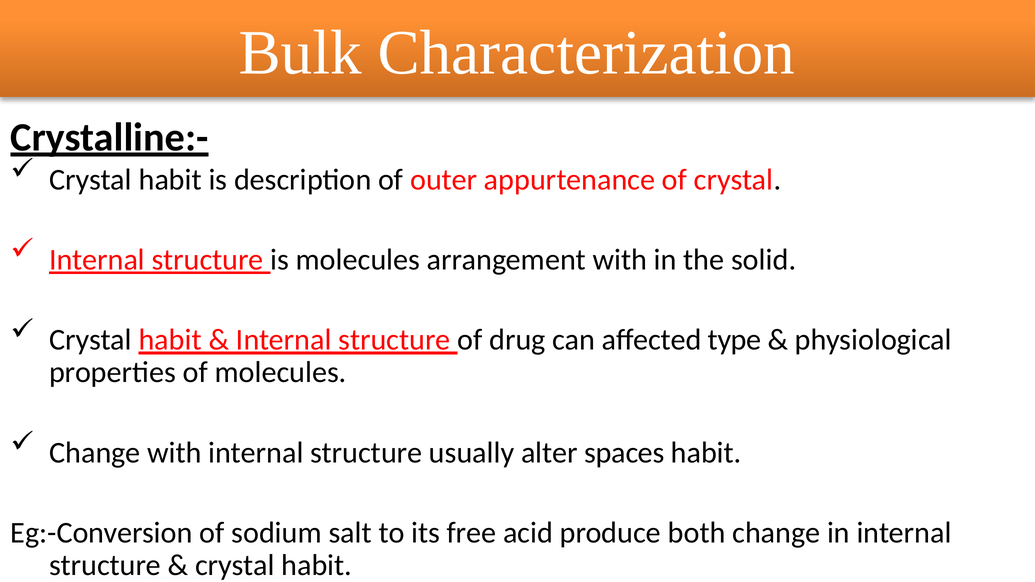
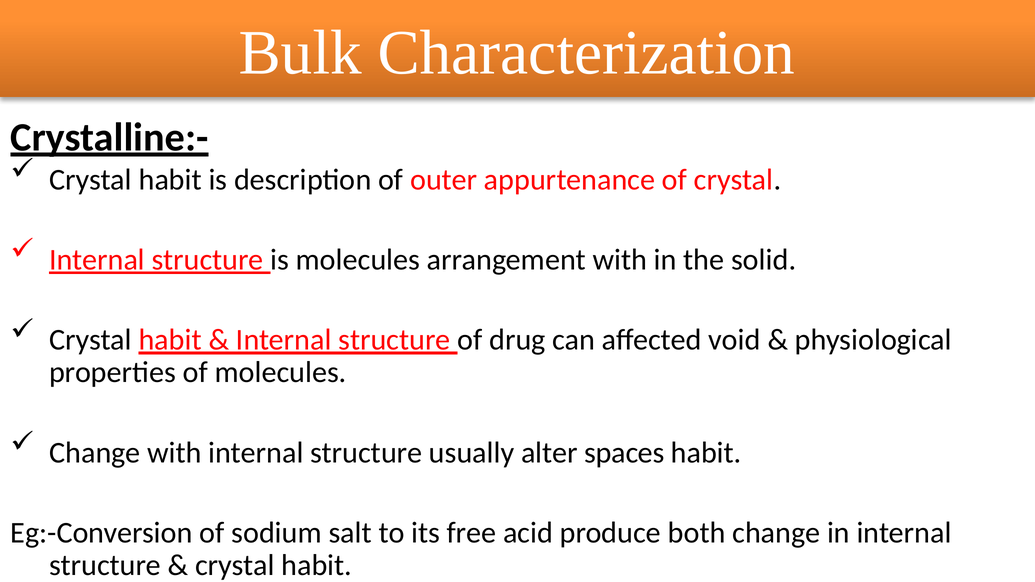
type: type -> void (734, 340)
